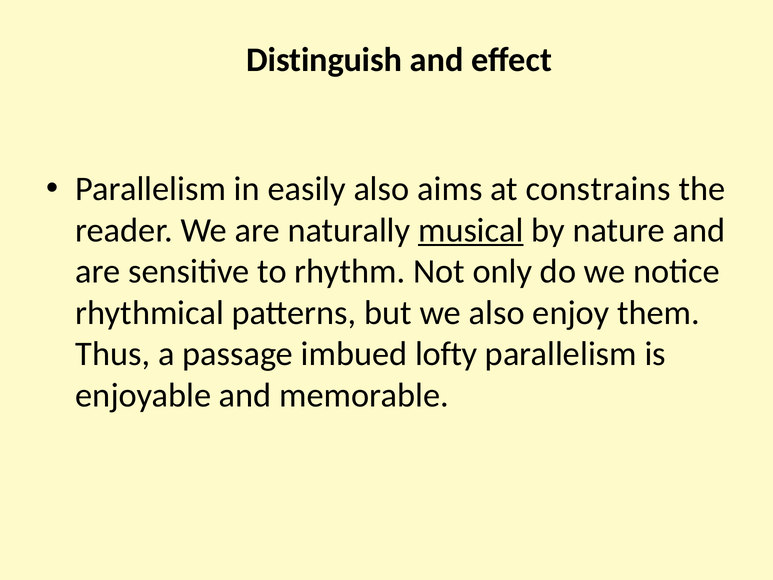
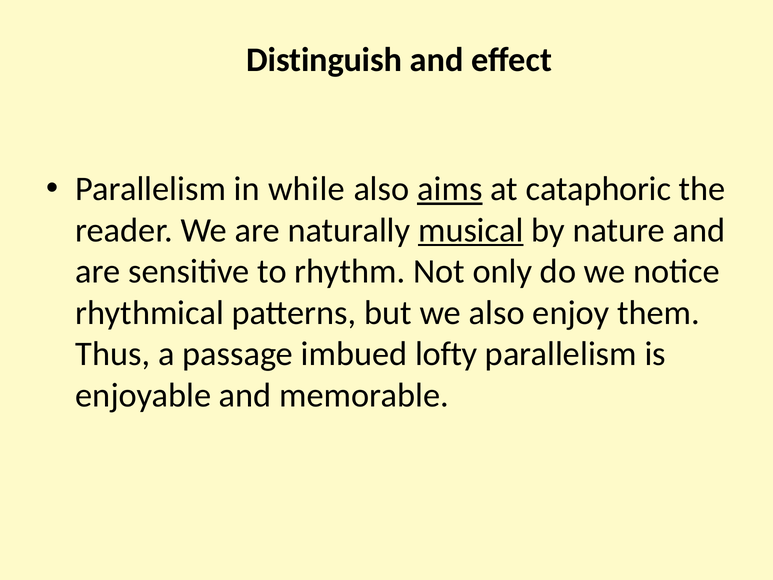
easily: easily -> while (306, 189)
aims underline: none -> present (450, 189)
constrains: constrains -> cataphoric (598, 189)
